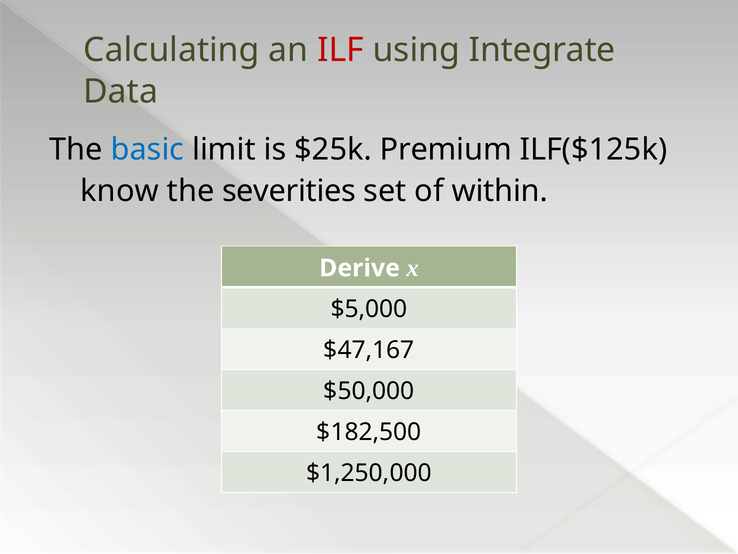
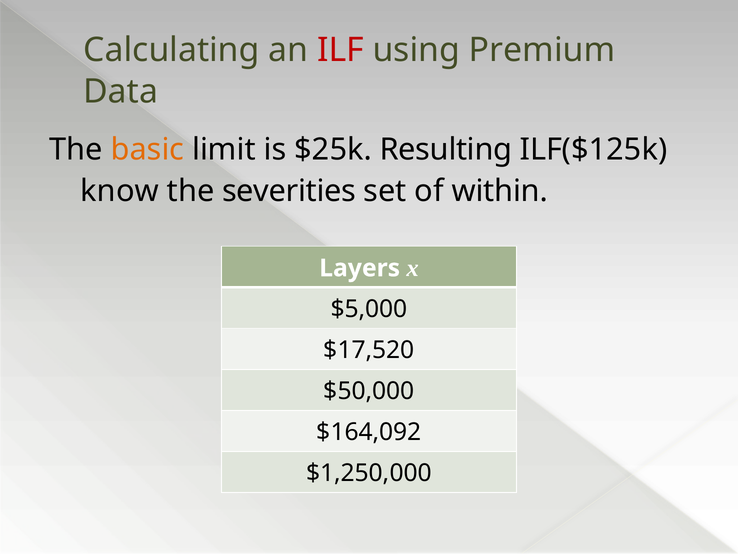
Integrate: Integrate -> Premium (542, 50)
basic colour: blue -> orange (147, 149)
Premium: Premium -> Resulting (446, 149)
Derive: Derive -> Layers (360, 268)
$47,167: $47,167 -> $17,520 (369, 350)
$182,500: $182,500 -> $164,092 (369, 432)
